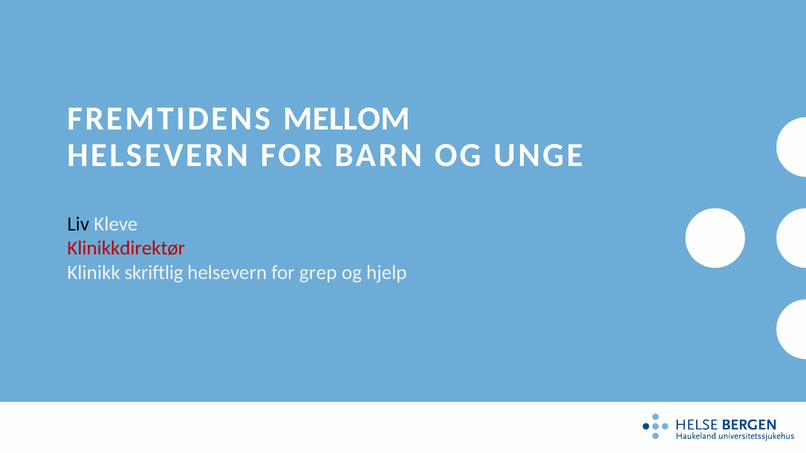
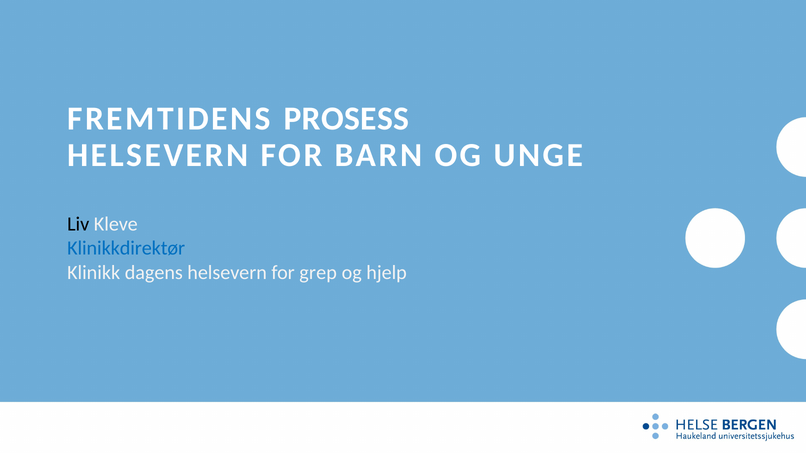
MELLOM: MELLOM -> PROSESS (346, 119)
Klinikkdirektør colour: red -> blue (126, 248)
skriftlig: skriftlig -> dagens (154, 273)
